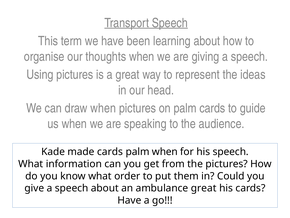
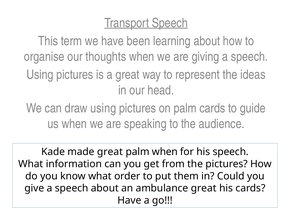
draw when: when -> using (103, 108)
made cards: cards -> great (110, 152)
